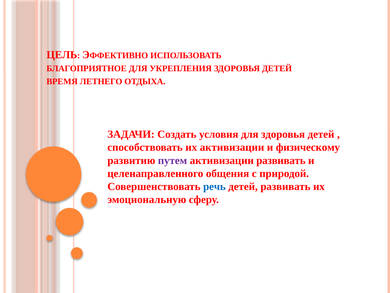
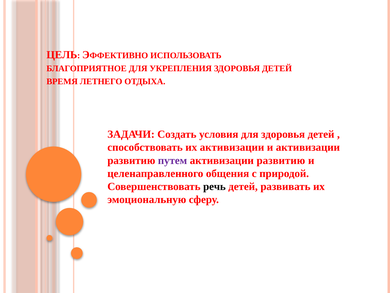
и физическому: физическому -> активизации (308, 147)
развивать: развивать -> развитию (281, 160)
речь colour: blue -> black (214, 186)
